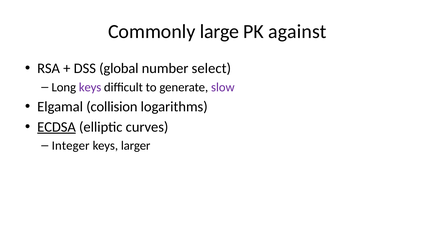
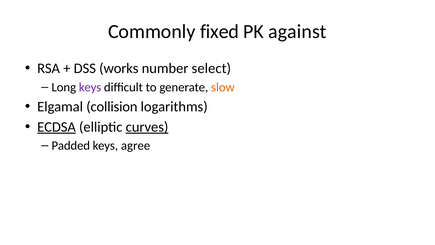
large: large -> fixed (219, 32)
global: global -> works (119, 68)
slow colour: purple -> orange (223, 87)
curves underline: none -> present (147, 127)
Integer: Integer -> Padded (71, 146)
larger: larger -> agree (136, 146)
